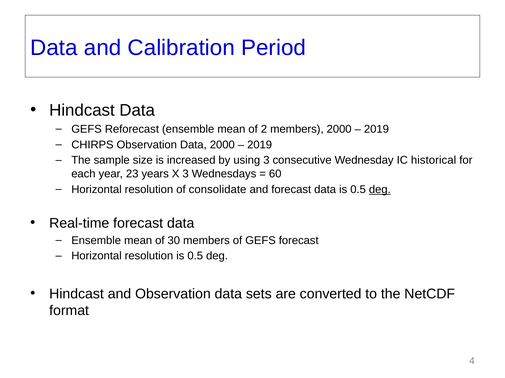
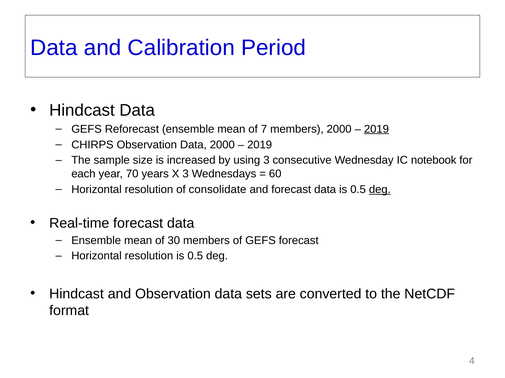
2: 2 -> 7 (264, 129)
2019 underline: none -> present (376, 129)
historical: historical -> notebook (434, 161)
23: 23 -> 70 (132, 174)
